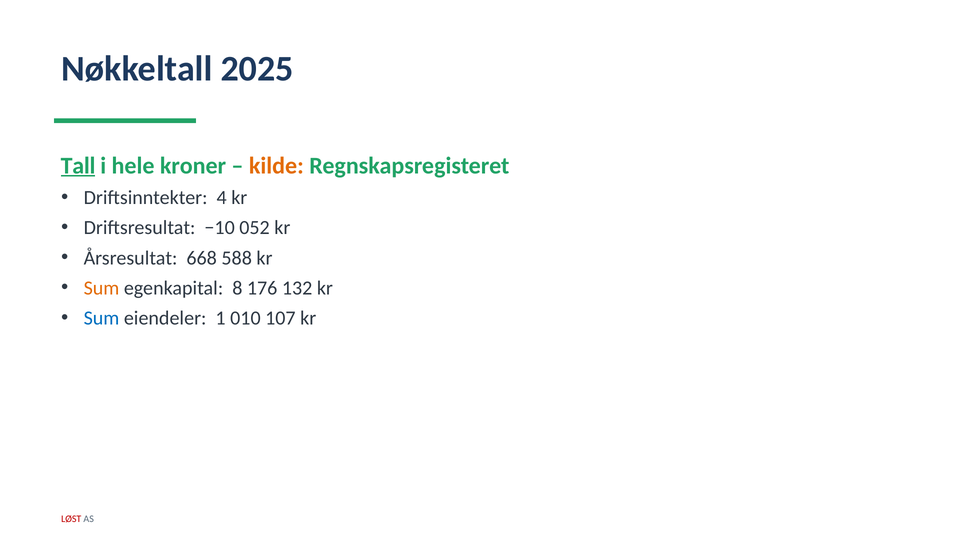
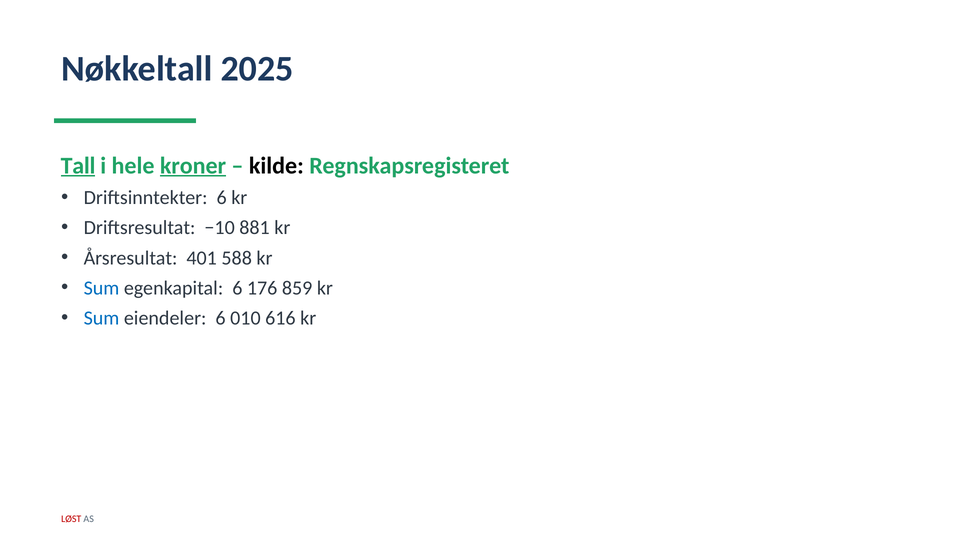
kroner underline: none -> present (193, 165)
kilde colour: orange -> black (276, 165)
Driftsinntekter 4: 4 -> 6 (222, 198)
052: 052 -> 881 (255, 228)
668: 668 -> 401 (202, 258)
Sum colour: orange -> blue (102, 288)
egenkapital 8: 8 -> 6 (237, 288)
132: 132 -> 859 (297, 288)
eiendeler 1: 1 -> 6 (221, 318)
107: 107 -> 616 (280, 318)
